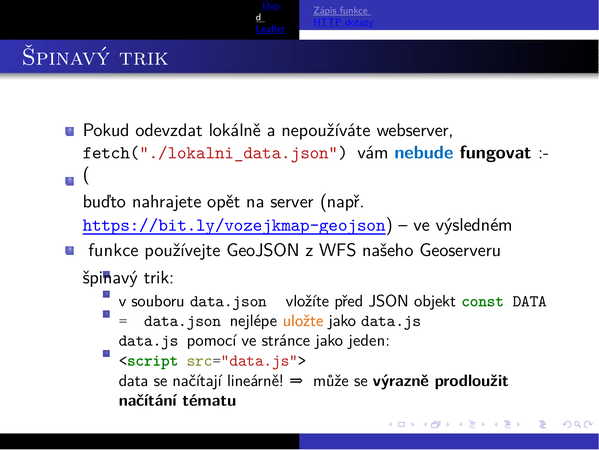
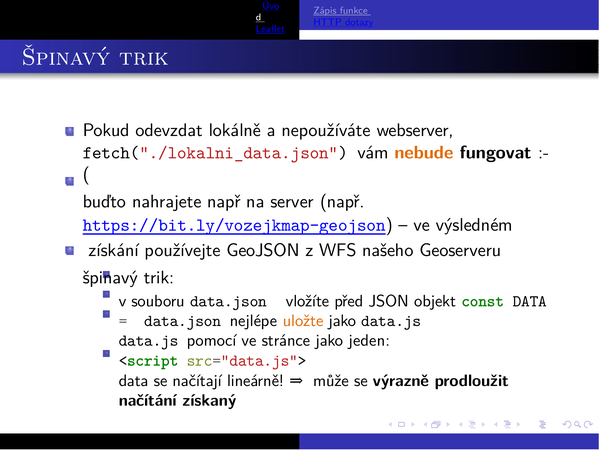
nebude colour: blue -> orange (424, 152)
nahrajete opět: opět -> např (224, 201)
funkce: funkce -> získání (114, 250)
tématu: tématu -> získaný (210, 400)
